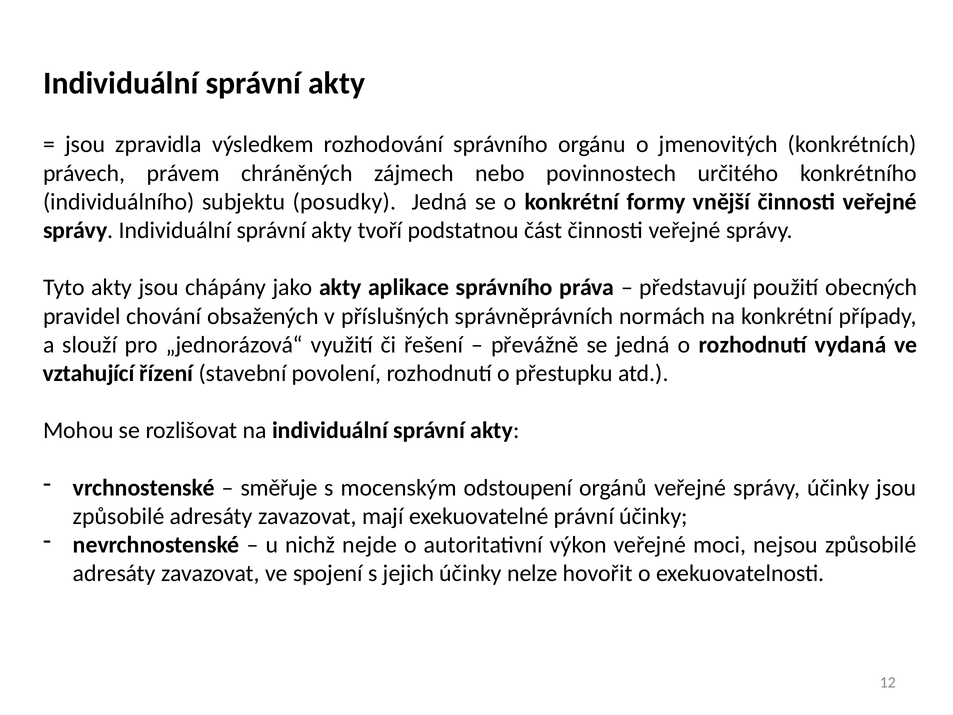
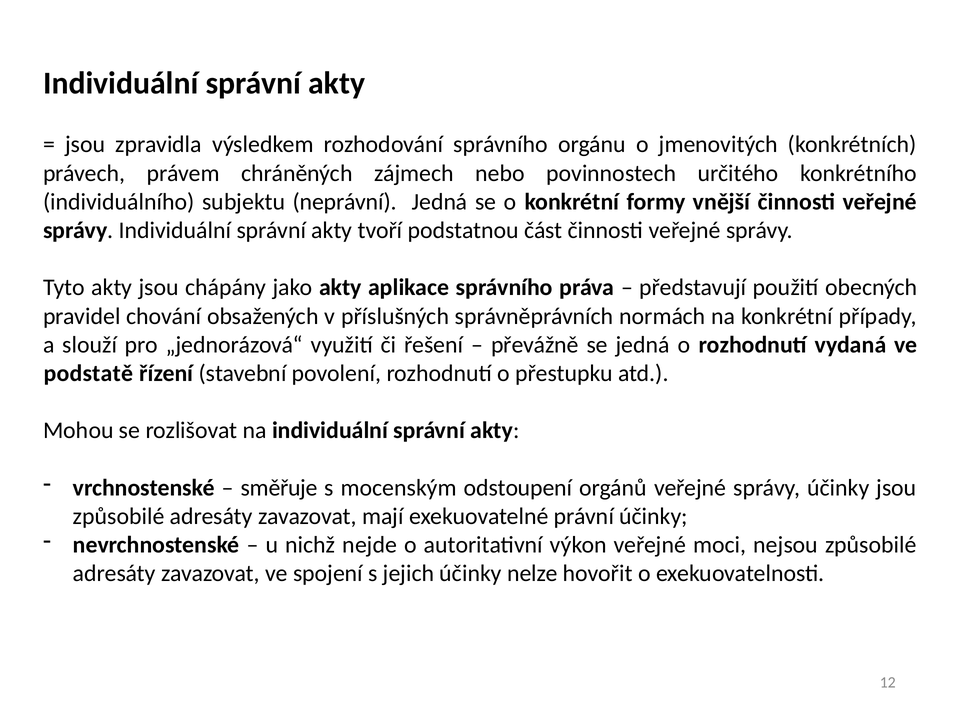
posudky: posudky -> neprávní (345, 202)
vztahující: vztahující -> podstatě (88, 373)
